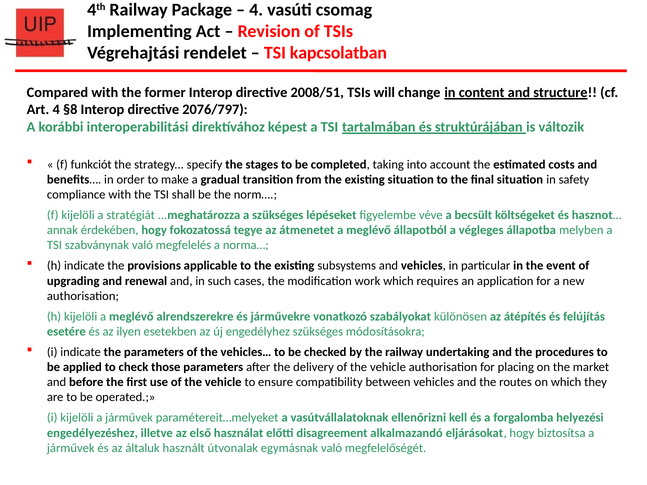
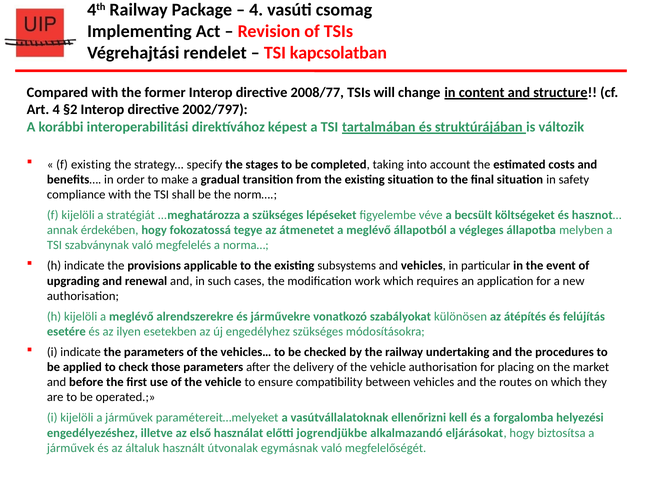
2008/51: 2008/51 -> 2008/77 (317, 92)
§8: §8 -> §2 (70, 110)
2076/797: 2076/797 -> 2002/797 (215, 110)
f funkciót: funkciót -> existing (91, 164)
disagreement: disagreement -> jogrendjükbe (332, 433)
